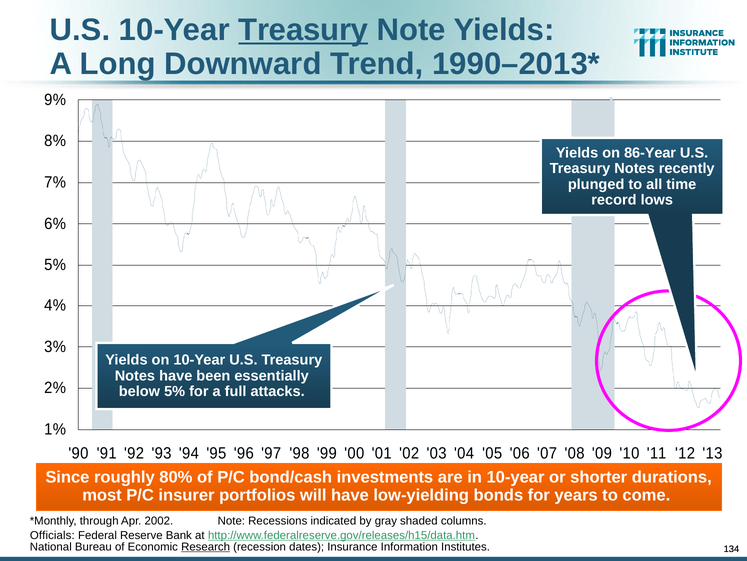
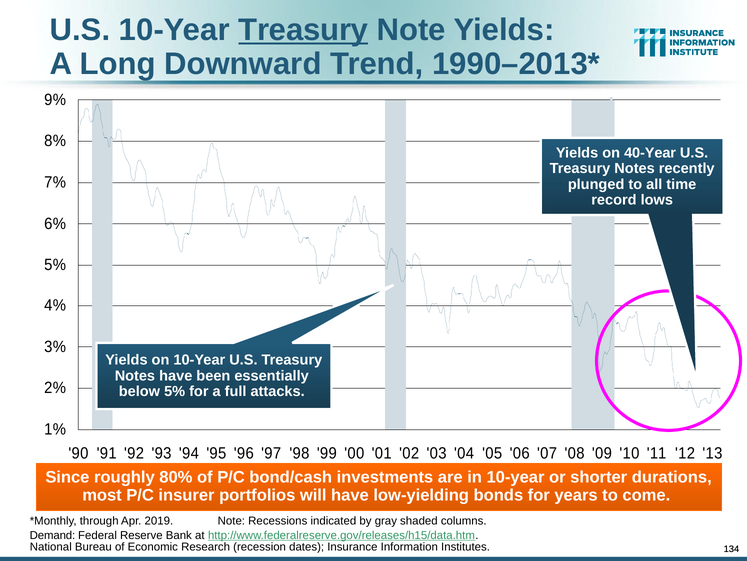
86-Year: 86-Year -> 40-Year (650, 153)
2002: 2002 -> 2019 (159, 520)
Officials: Officials -> Demand (52, 535)
Research underline: present -> none (206, 546)
